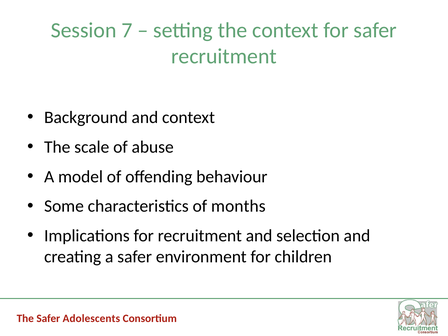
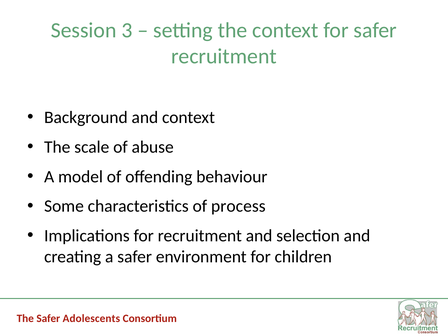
7: 7 -> 3 (127, 30)
months: months -> process (238, 206)
